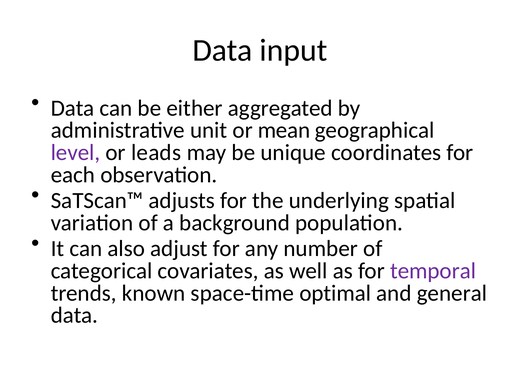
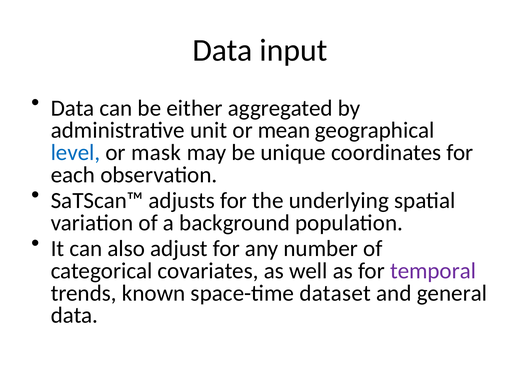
level colour: purple -> blue (75, 153)
leads: leads -> mask (156, 153)
optimal: optimal -> dataset (335, 293)
